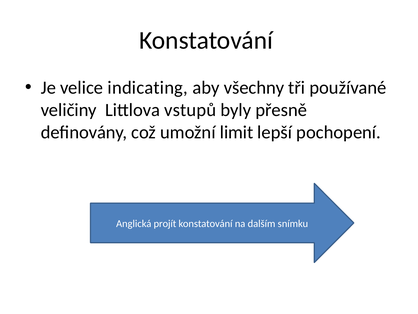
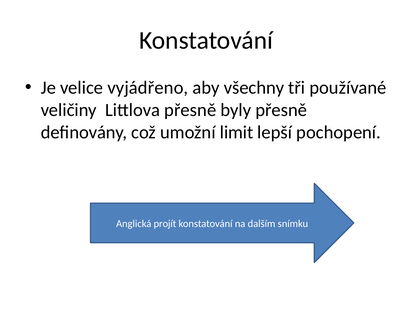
indicating: indicating -> vyjádřeno (148, 88)
Littlova vstupů: vstupů -> přesně (190, 110)
